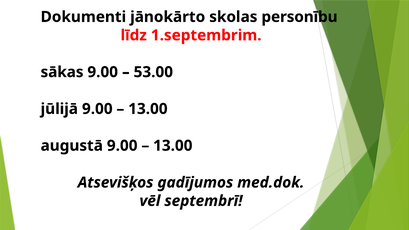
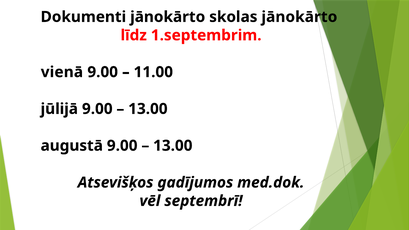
skolas personību: personību -> jānokārto (299, 17)
sākas: sākas -> vienā (62, 72)
53.00: 53.00 -> 11.00 (153, 72)
